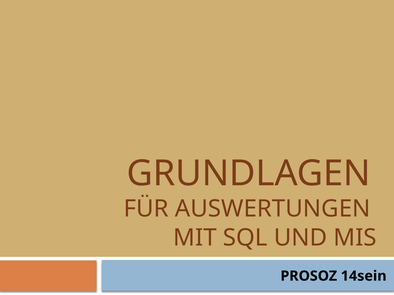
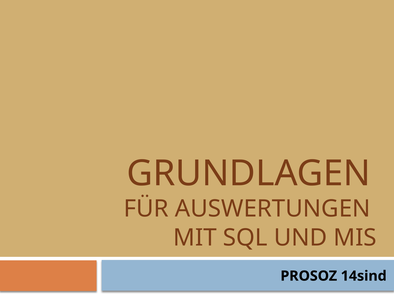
14sein: 14sein -> 14sind (364, 276)
